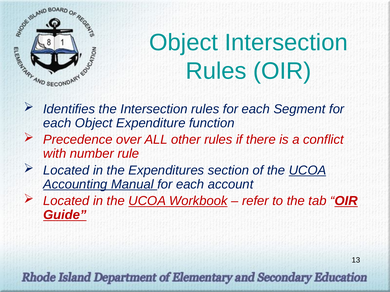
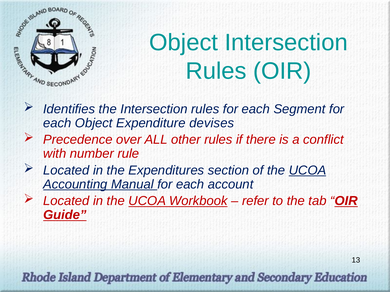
function: function -> devises (212, 123)
